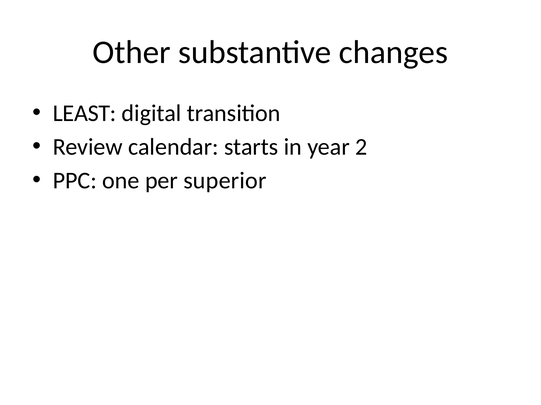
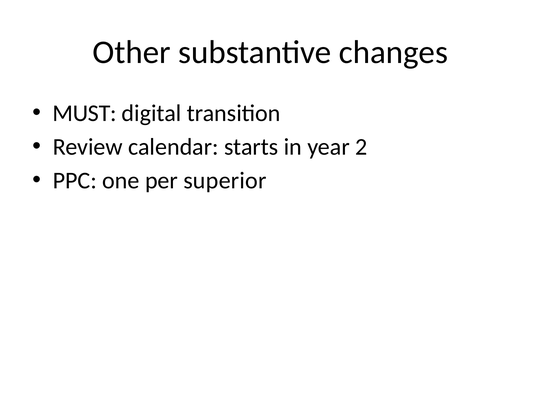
LEAST: LEAST -> MUST (85, 113)
